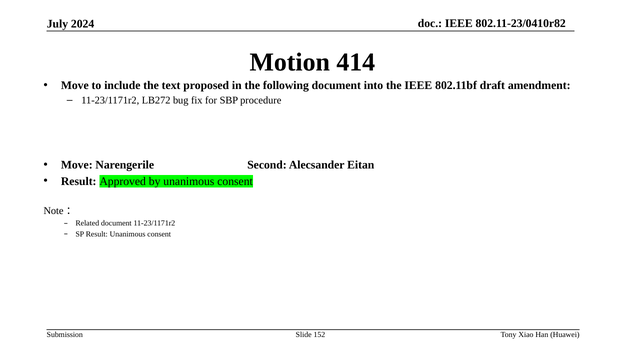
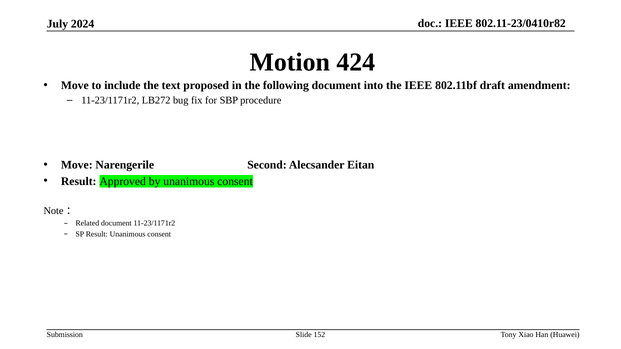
414: 414 -> 424 (356, 62)
